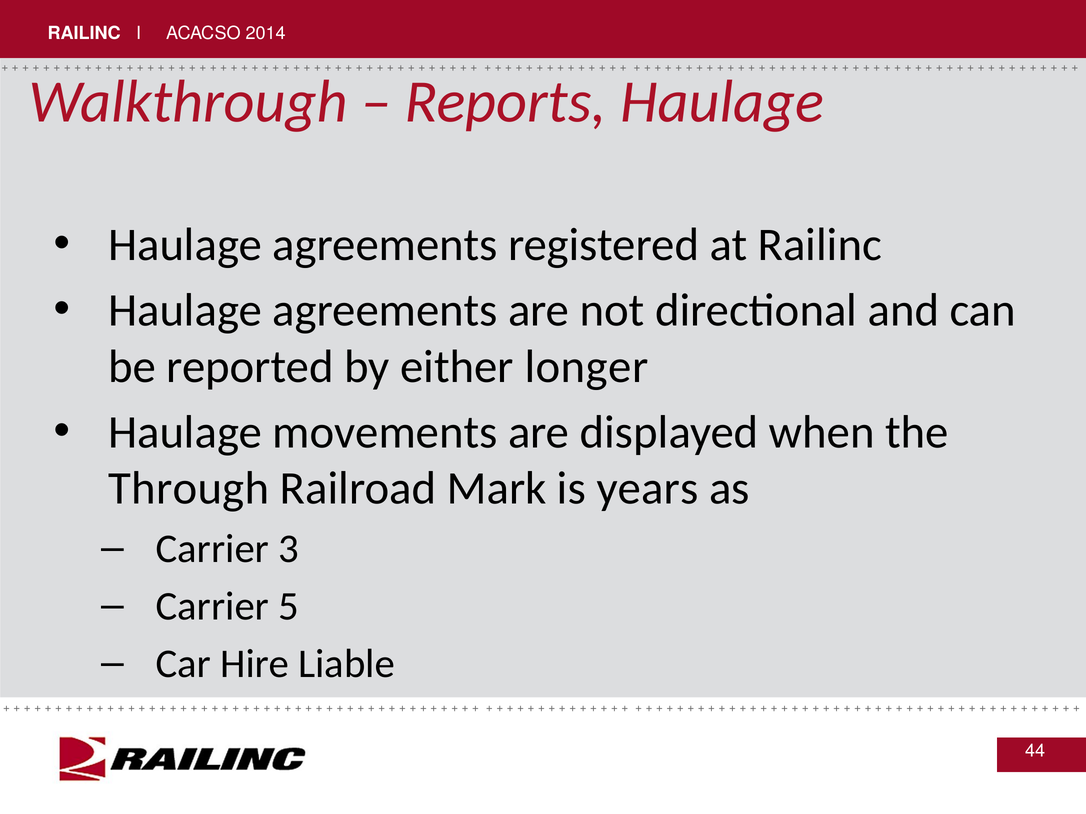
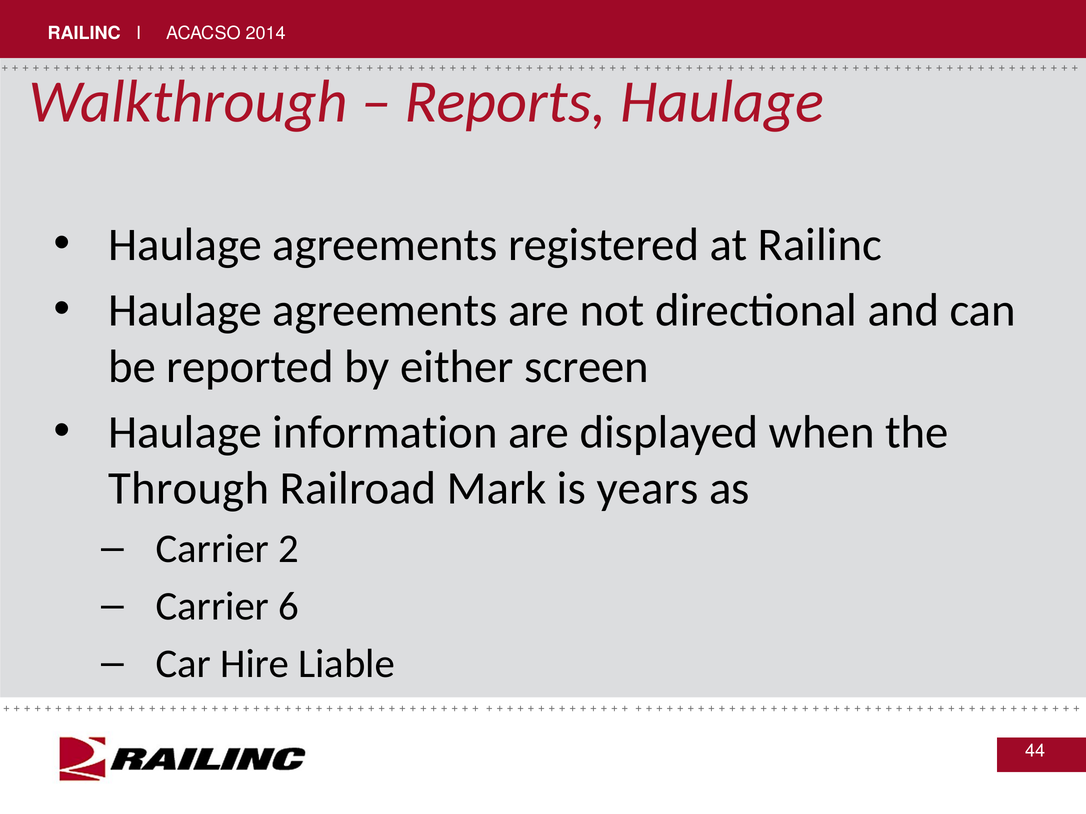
longer: longer -> screen (587, 367)
movements: movements -> information (385, 433)
3: 3 -> 2 (288, 549)
5: 5 -> 6 (288, 607)
